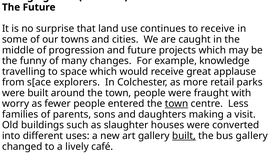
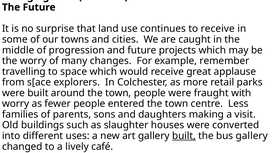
the funny: funny -> worry (33, 61)
knowledge: knowledge -> remember (224, 61)
town underline: present -> none (177, 104)
